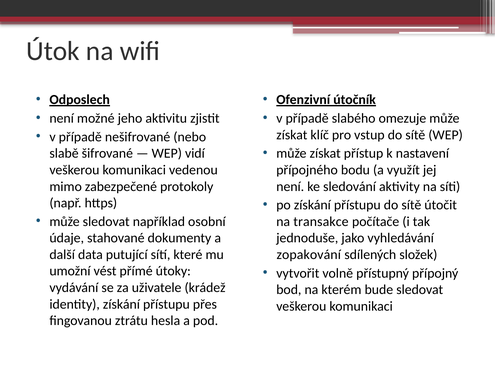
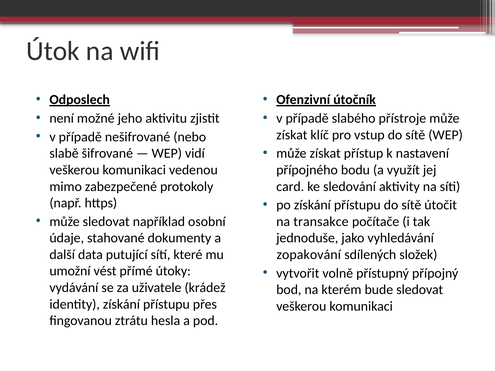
omezuje: omezuje -> přístroje (402, 118)
není: není -> card (290, 187)
